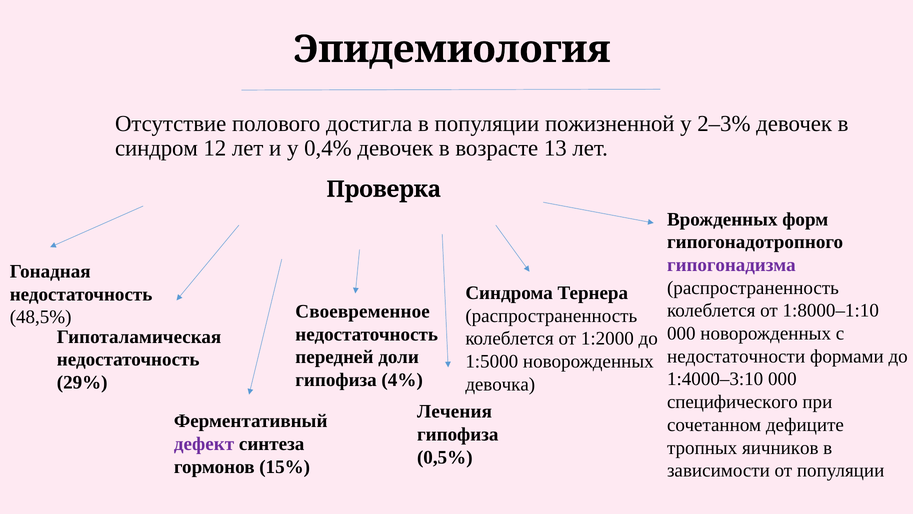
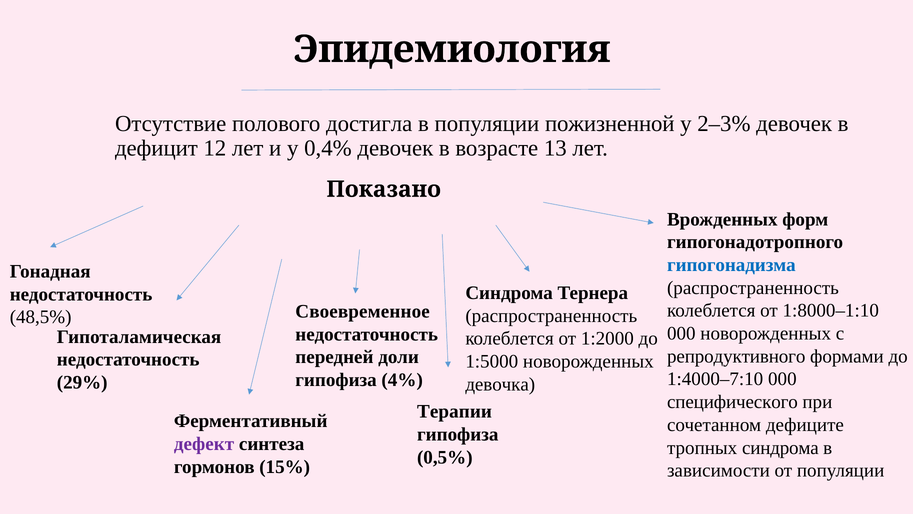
синдром: синдром -> дефицит (156, 148)
Проверка: Проверка -> Показано (384, 189)
гипогонадизма colour: purple -> blue (731, 265)
недостаточности: недостаточности -> репродуктивного (736, 356)
1:4000–3:10: 1:4000–3:10 -> 1:4000–7:10 (715, 379)
Лечения: Лечения -> Терапии (455, 411)
тропных яичников: яичников -> синдрома (780, 447)
